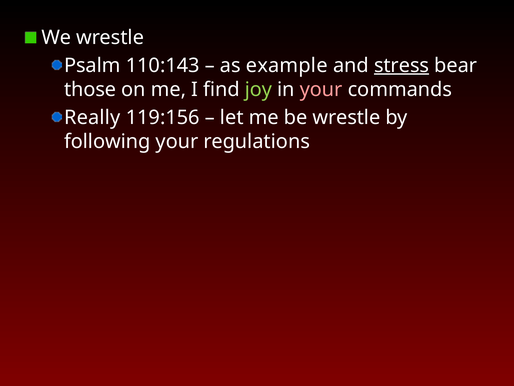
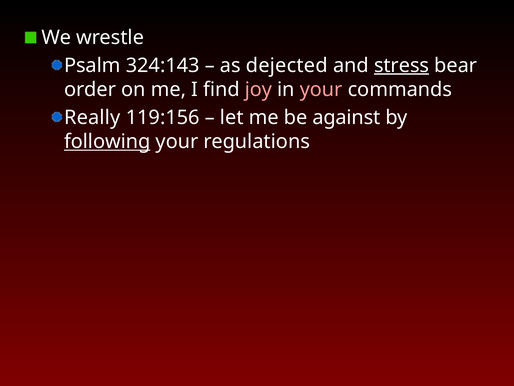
110:143: 110:143 -> 324:143 (163, 65)
example: example -> dejected (287, 65)
those: those -> order (90, 89)
joy colour: light green -> pink (258, 89)
be wrestle: wrestle -> against (346, 117)
following underline: none -> present (107, 141)
